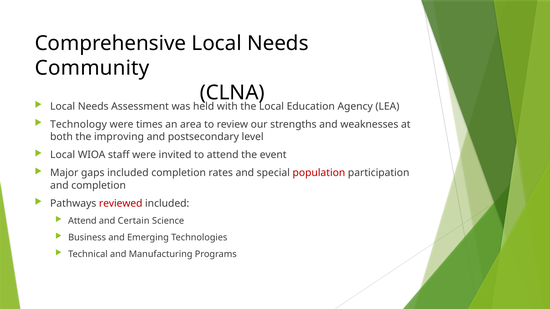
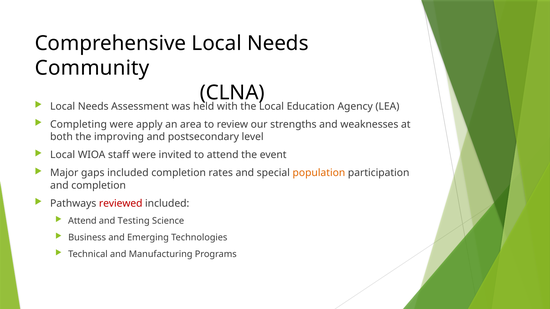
Technology: Technology -> Completing (79, 125)
times: times -> apply (149, 125)
population colour: red -> orange (319, 173)
Certain: Certain -> Testing (134, 221)
